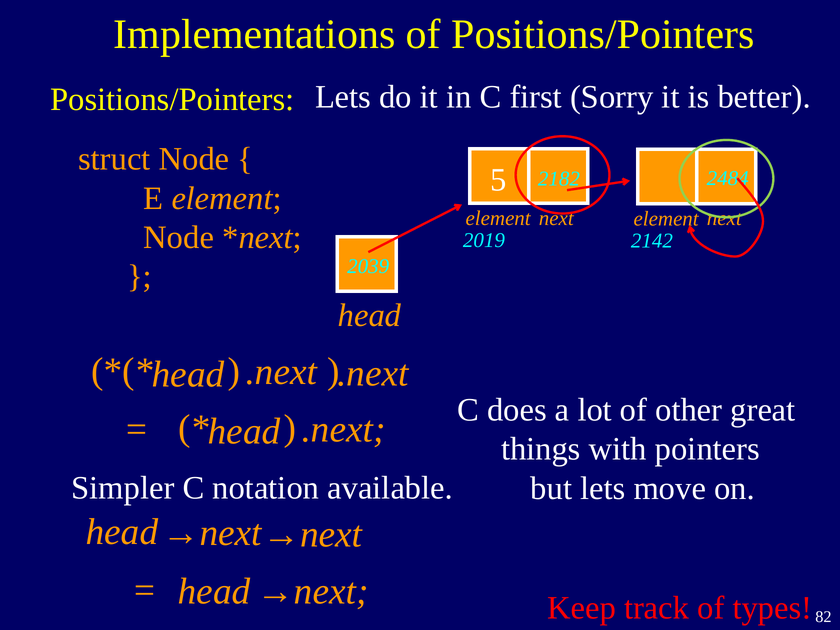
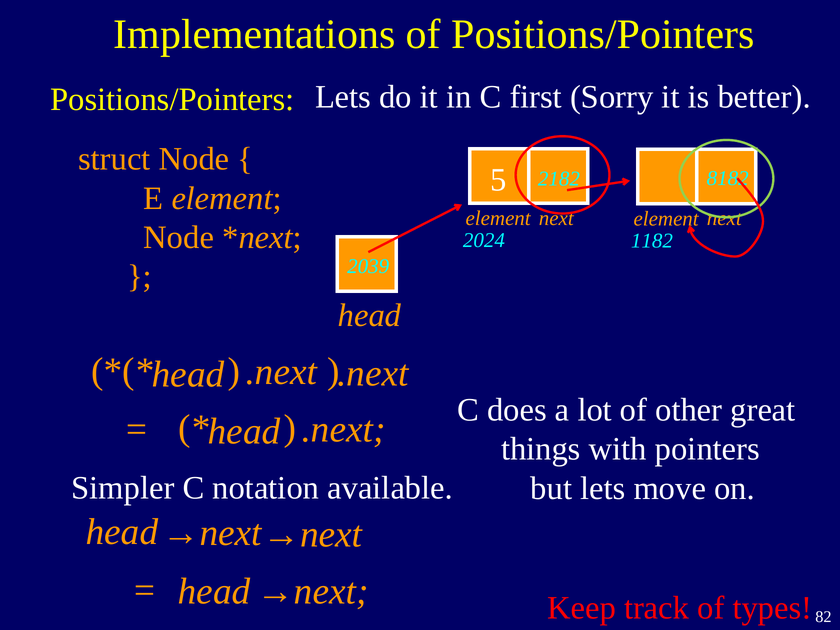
2484: 2484 -> 8182 (728, 179)
2019: 2019 -> 2024 (484, 240)
2142: 2142 -> 1182 (652, 241)
